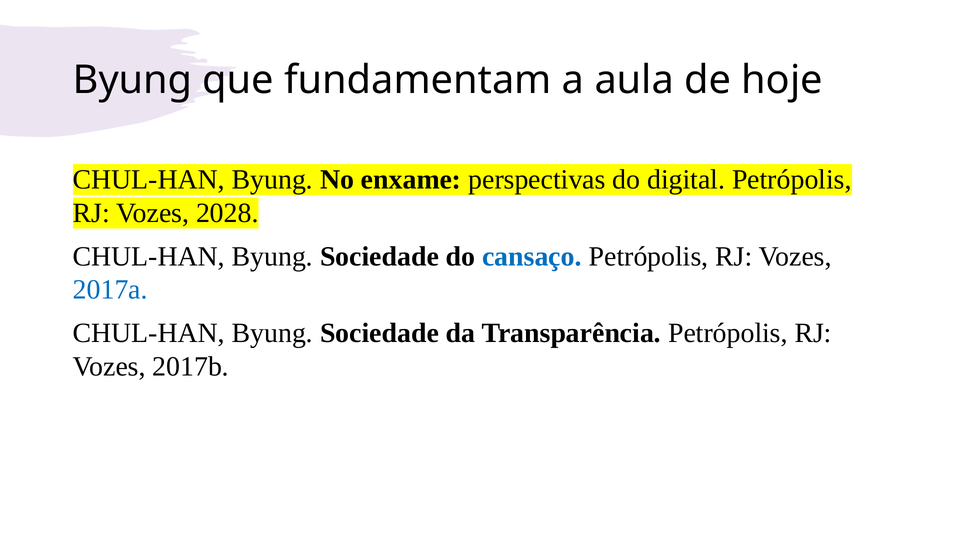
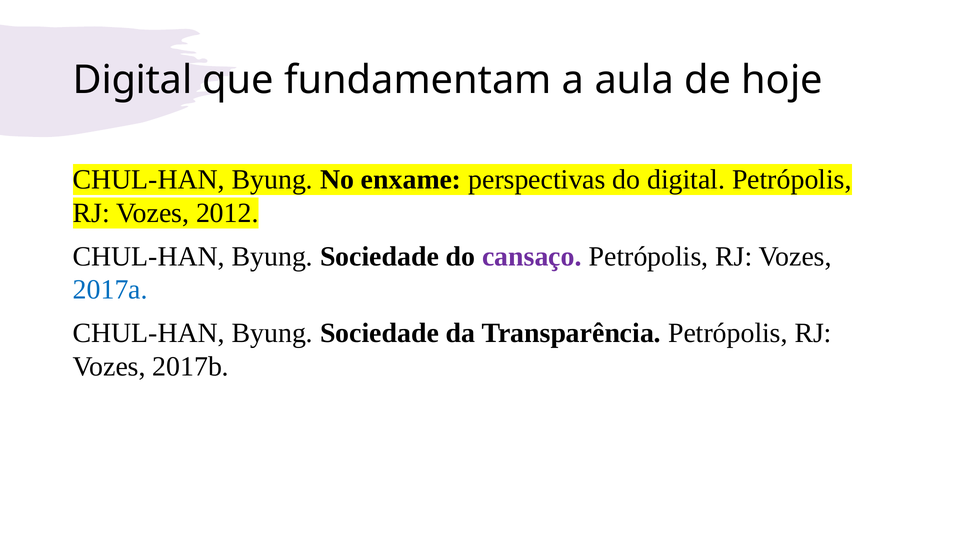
Byung: Byung -> Digital (133, 80)
2028: 2028 -> 2012 (227, 213)
cansaço colour: blue -> purple (532, 256)
